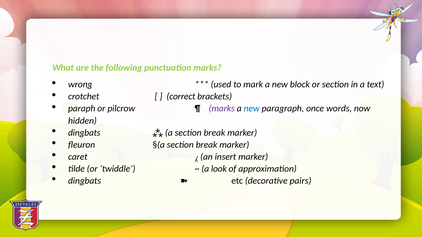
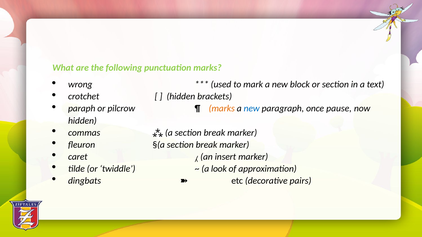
correct: correct -> hidden (181, 97)
marks colour: purple -> orange (222, 109)
words: words -> pause (339, 109)
dingbats: dingbats -> commas (84, 133)
